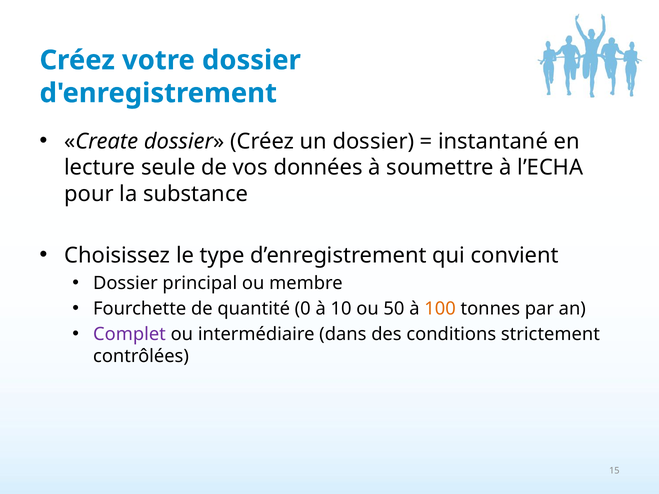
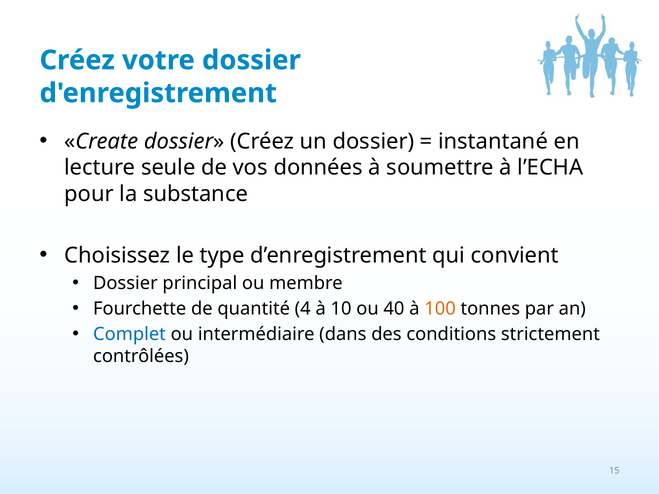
0: 0 -> 4 (303, 309)
50: 50 -> 40 (394, 309)
Complet colour: purple -> blue (129, 334)
